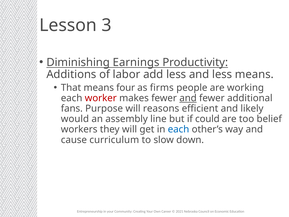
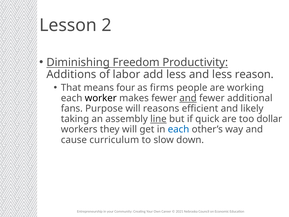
3: 3 -> 2 (107, 25)
Earnings: Earnings -> Freedom (136, 62)
less means: means -> reason (254, 74)
worker colour: red -> black (101, 98)
would: would -> taking (75, 119)
line underline: none -> present (158, 119)
could: could -> quick (207, 119)
belief: belief -> dollar (269, 119)
